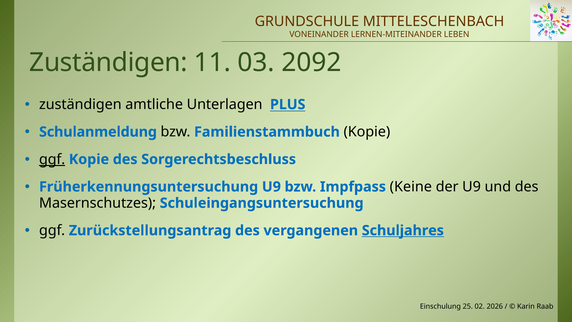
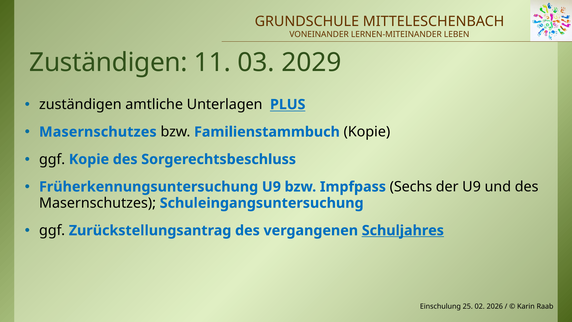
2092: 2092 -> 2029 (311, 62)
Schulanmeldung: Schulanmeldung -> Masernschutzes (98, 132)
ggf underline: present -> none (52, 159)
Keine: Keine -> Sechs (411, 187)
